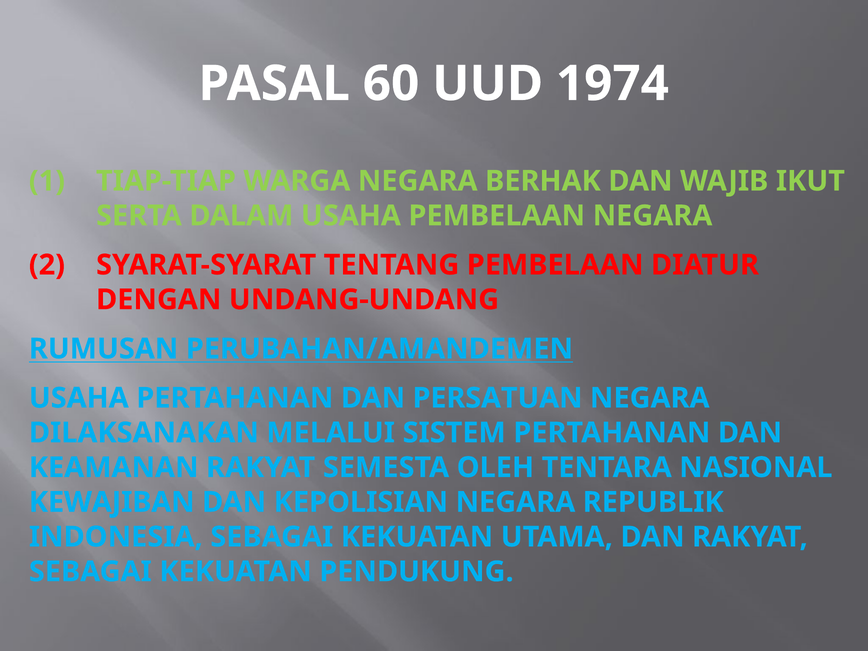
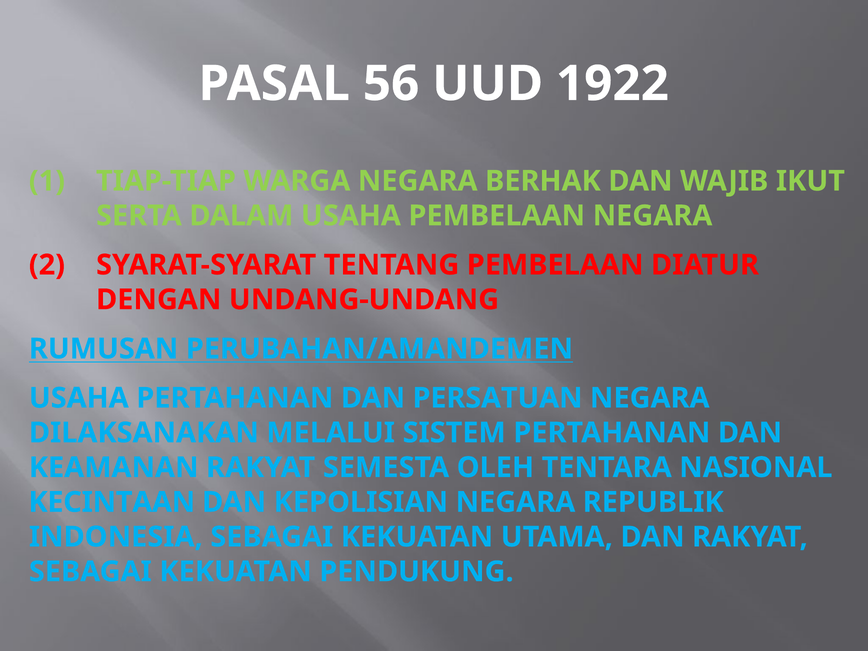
60: 60 -> 56 (391, 84)
1974: 1974 -> 1922 (612, 84)
KEWAJIBAN: KEWAJIBAN -> KECINTAAN (112, 502)
